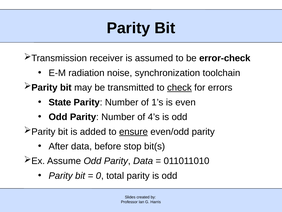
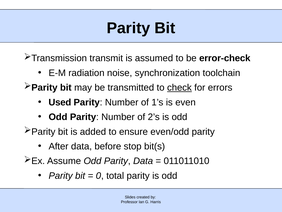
receiver: receiver -> transmit (106, 58)
State: State -> Used (60, 102)
4’s: 4’s -> 2’s (154, 117)
ensure underline: present -> none (133, 131)
